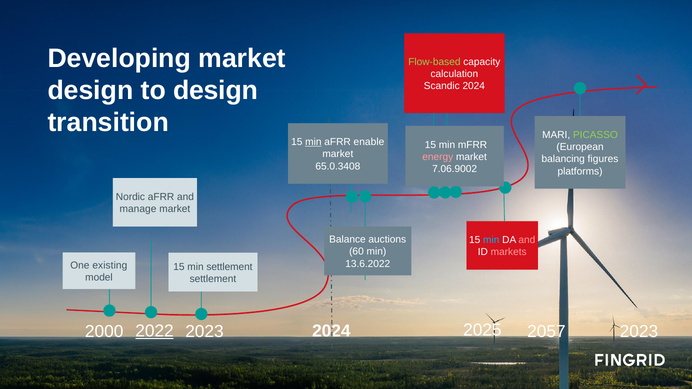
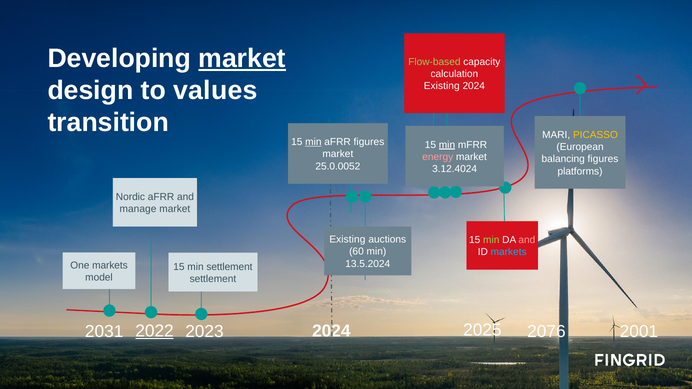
market underline: none -> present (242, 59)
to design: design -> values (215, 91)
Scandic: Scandic -> Existing (442, 86)
PICASSO colour: light green -> yellow (595, 135)
aFRR enable: enable -> figures (369, 142)
min underline: none -> present (447, 145)
65.0.3408: 65.0.3408 -> 25.0.0052 (338, 166)
7.06.9002: 7.06.9002 -> 3.12.4024 (455, 169)
Balance: Balance -> Existing (347, 240)
min colour: light blue -> light green (491, 240)
markets colour: pink -> light blue (509, 252)
13.6.2022: 13.6.2022 -> 13.5.2024 (368, 264)
One existing: existing -> markets (110, 266)
2057: 2057 -> 2076 (546, 332)
2000: 2000 -> 2031 (104, 332)
2025 2023: 2023 -> 2001 (639, 332)
